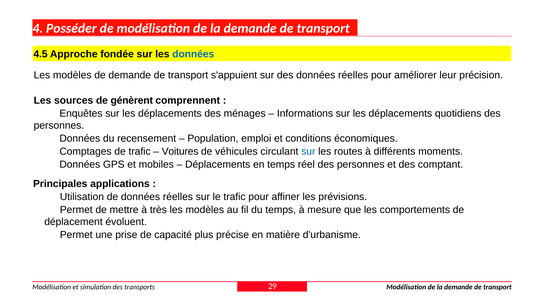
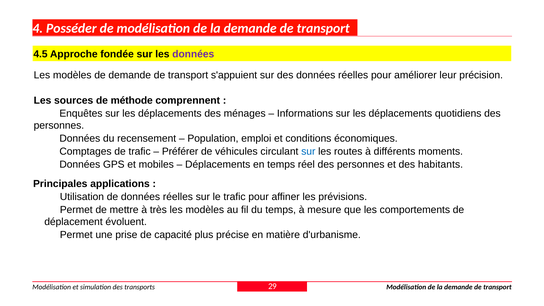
données colour: blue -> purple (193, 54)
génèrent: génèrent -> méthode (132, 100)
Voitures: Voitures -> Préférer (180, 152)
comptant: comptant -> habitants (440, 165)
